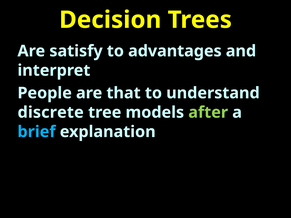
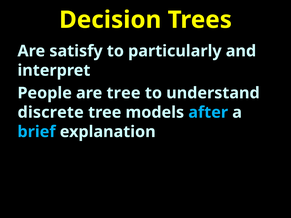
advantages: advantages -> particularly (175, 51)
are that: that -> tree (123, 93)
after colour: light green -> light blue (208, 113)
